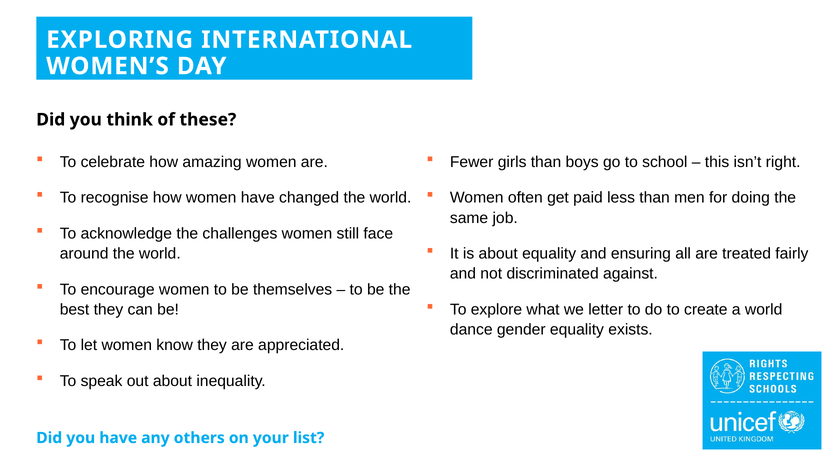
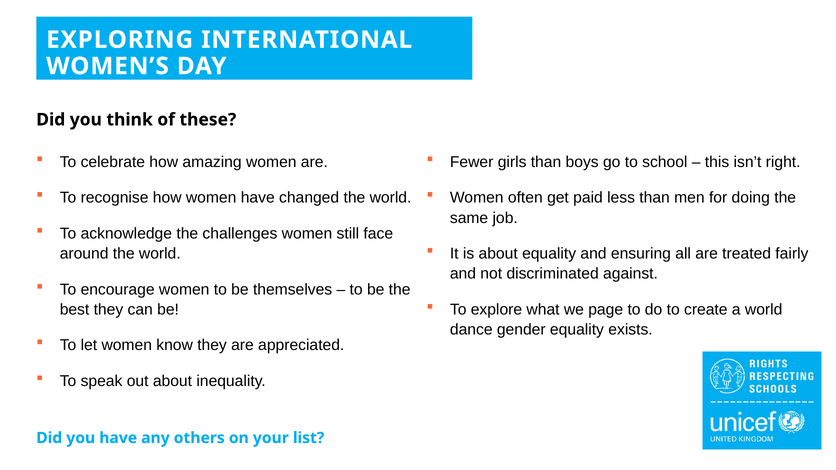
letter: letter -> page (606, 310)
